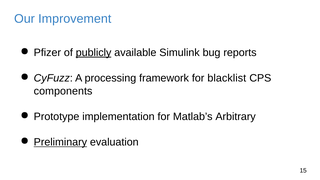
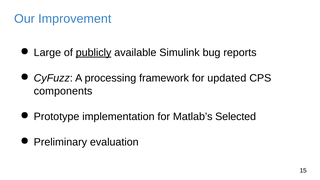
Pfizer: Pfizer -> Large (47, 53)
blacklist: blacklist -> updated (227, 78)
Arbitrary: Arbitrary -> Selected (236, 117)
Preliminary underline: present -> none (60, 142)
